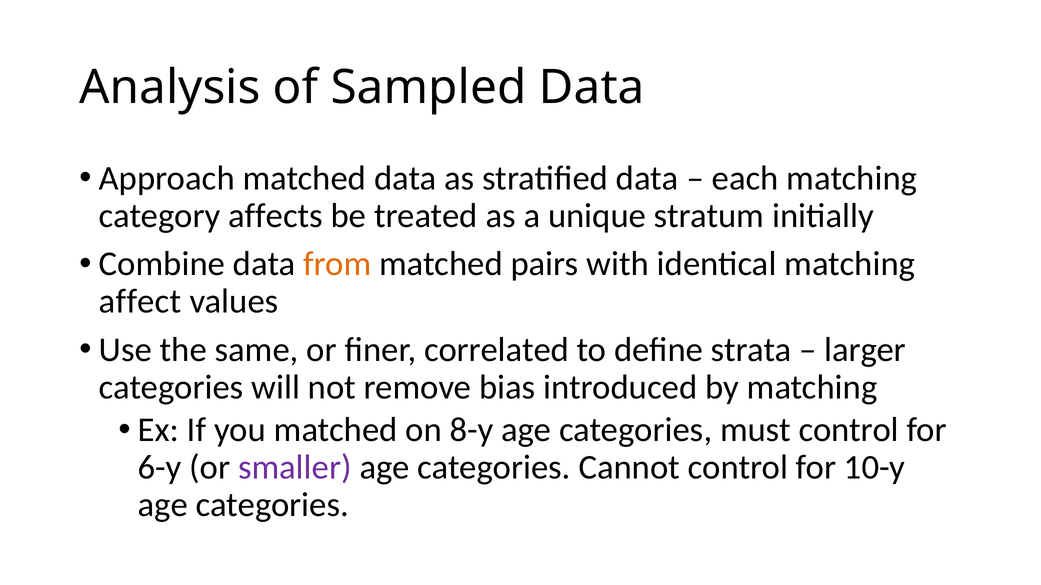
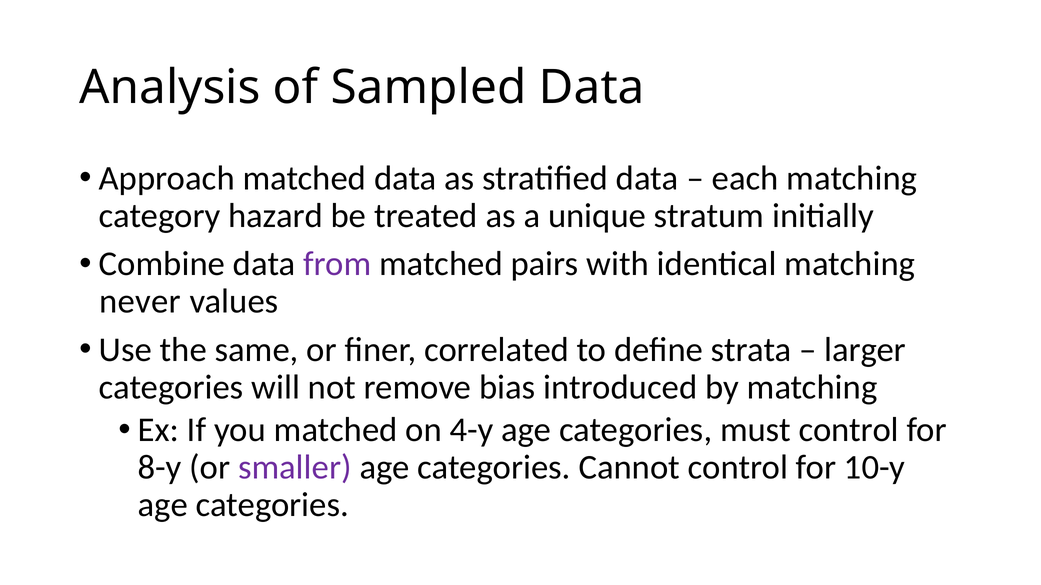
affects: affects -> hazard (276, 216)
from colour: orange -> purple (337, 264)
affect: affect -> never (140, 302)
8-y: 8-y -> 4-y (472, 430)
6-y: 6-y -> 8-y (160, 468)
